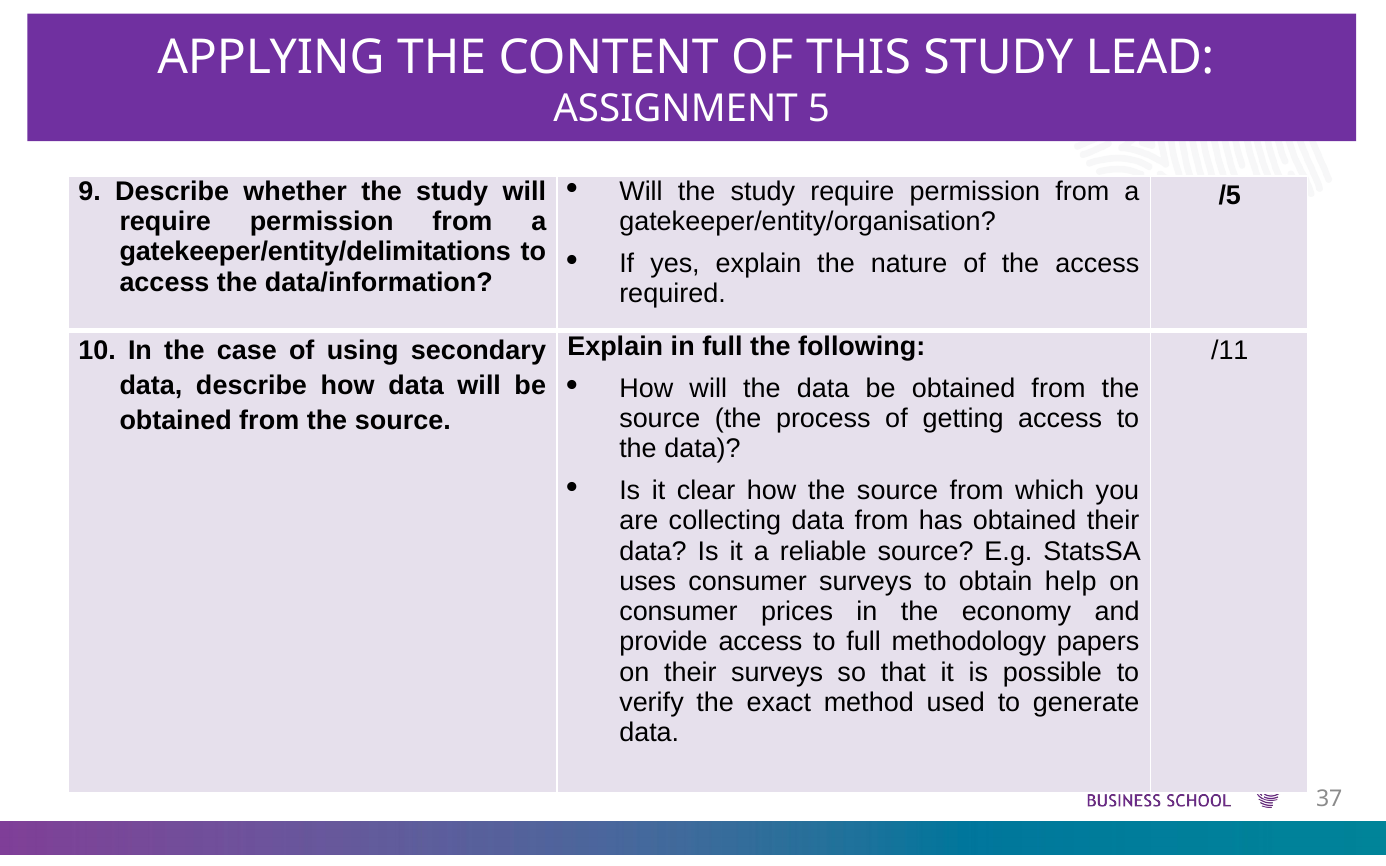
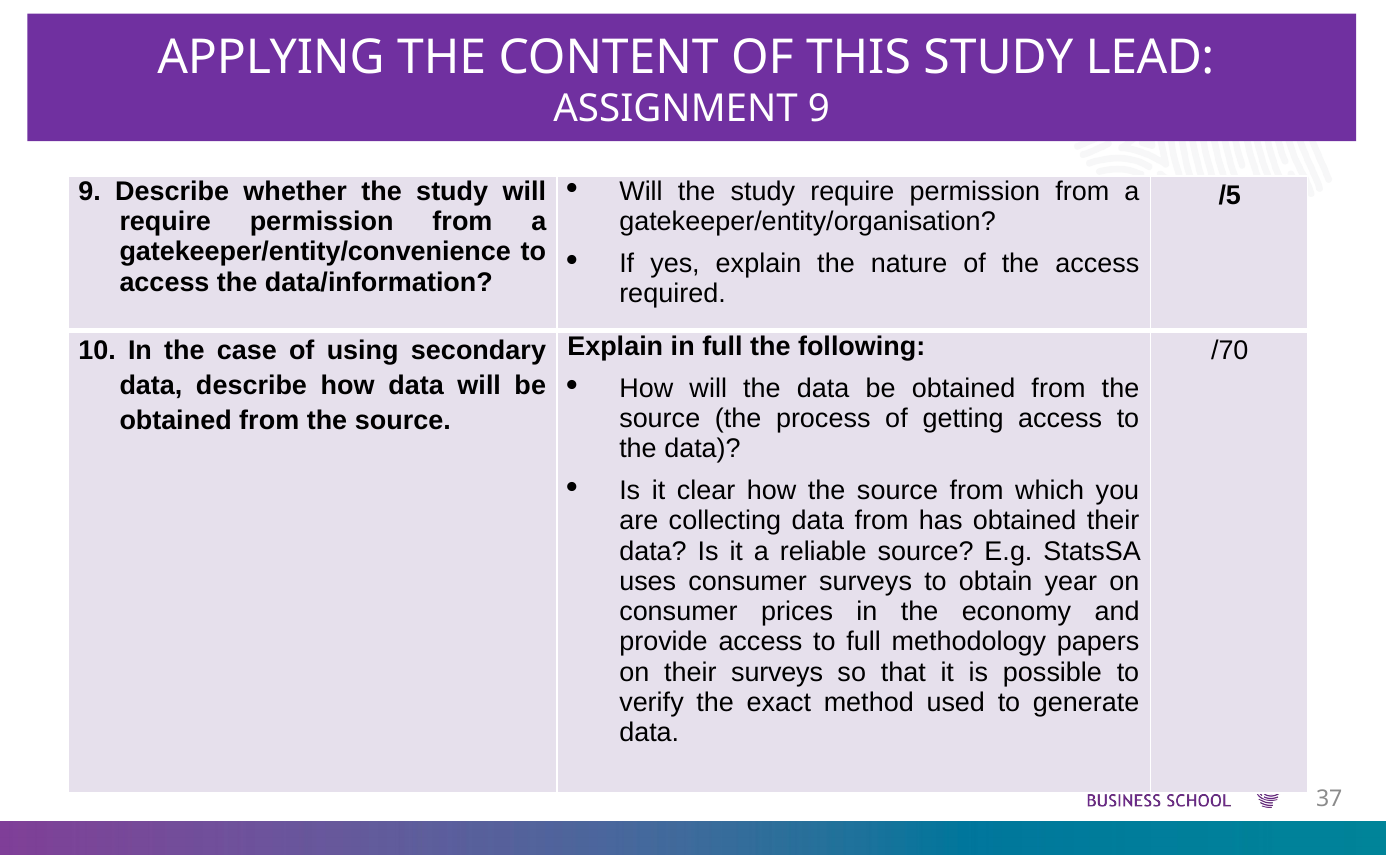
ASSIGNMENT 5: 5 -> 9 (819, 109)
gatekeeper/entity/delimitations: gatekeeper/entity/delimitations -> gatekeeper/entity/convenience (315, 252)
/11: /11 -> /70 (1230, 351)
help: help -> year (1071, 582)
